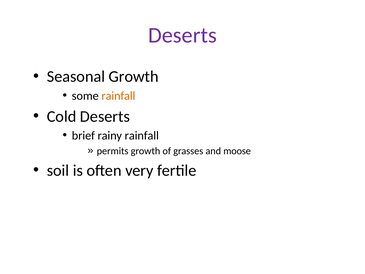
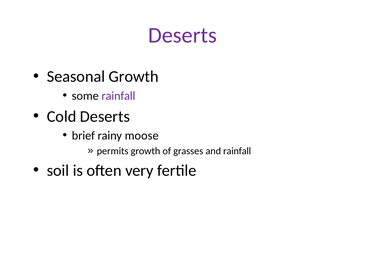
rainfall colour: orange -> purple (118, 96)
rainy rainfall: rainfall -> moose (142, 136)
and moose: moose -> rainfall (237, 151)
